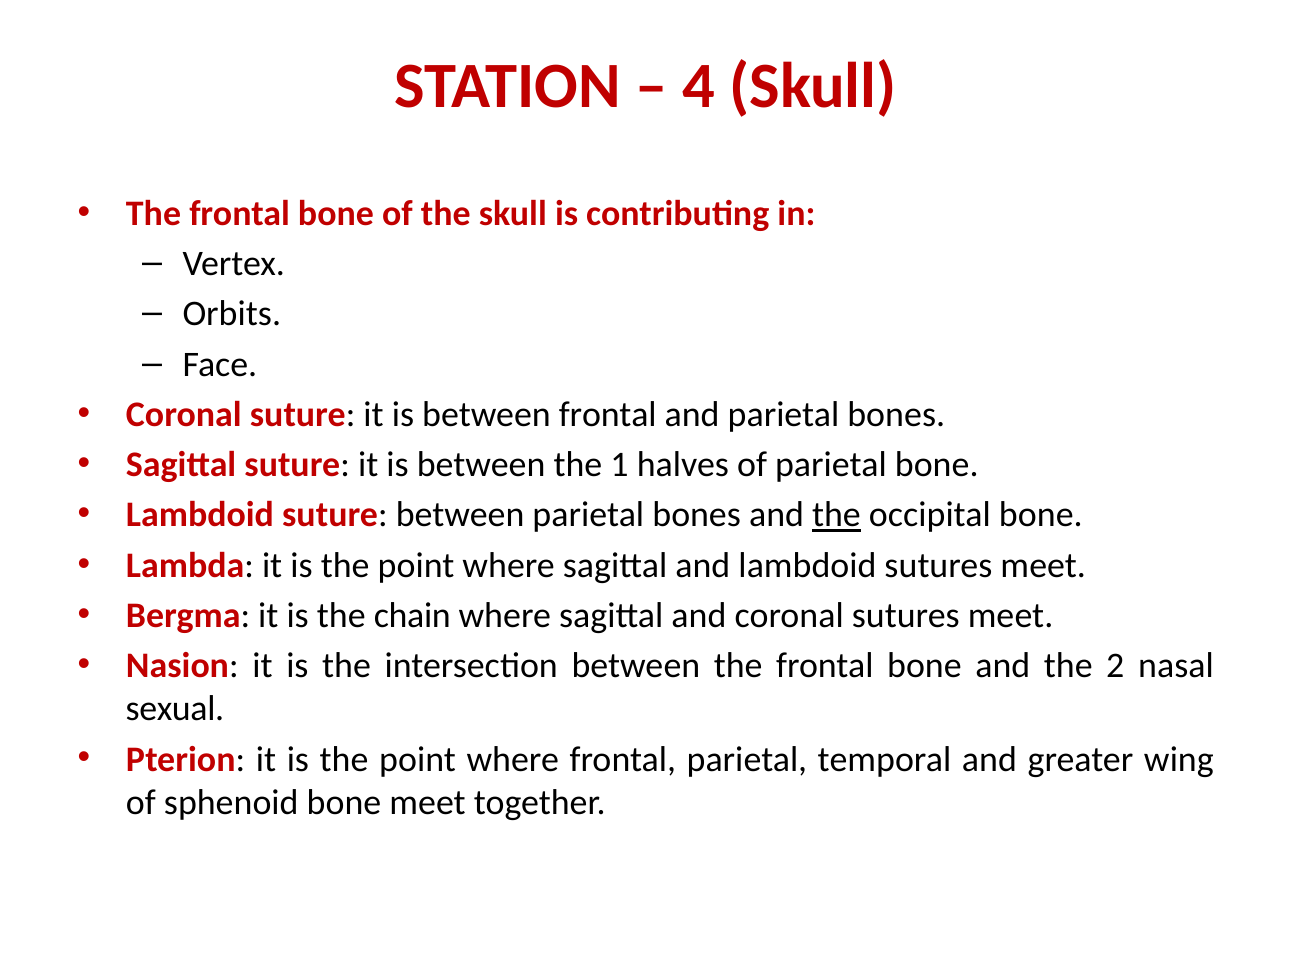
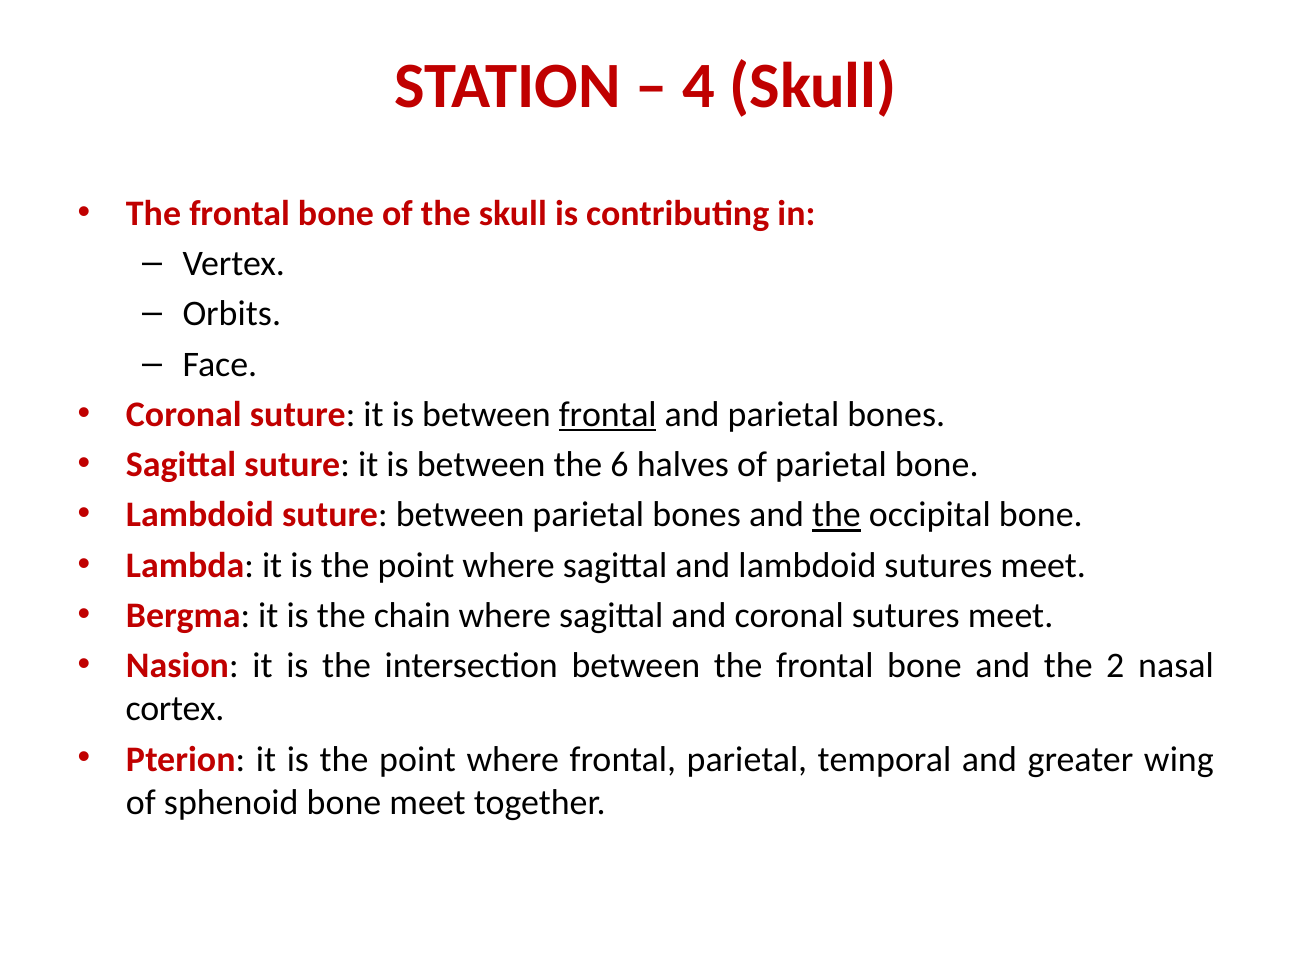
frontal underline: none -> present (608, 415)
1: 1 -> 6 (620, 465)
sexual: sexual -> cortex (175, 709)
